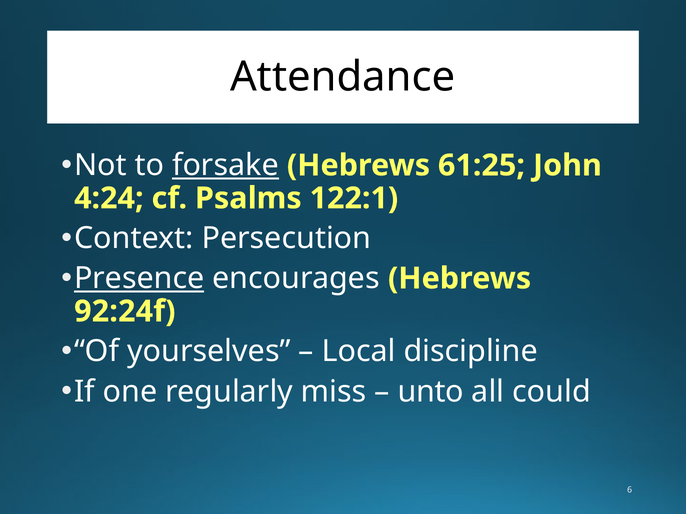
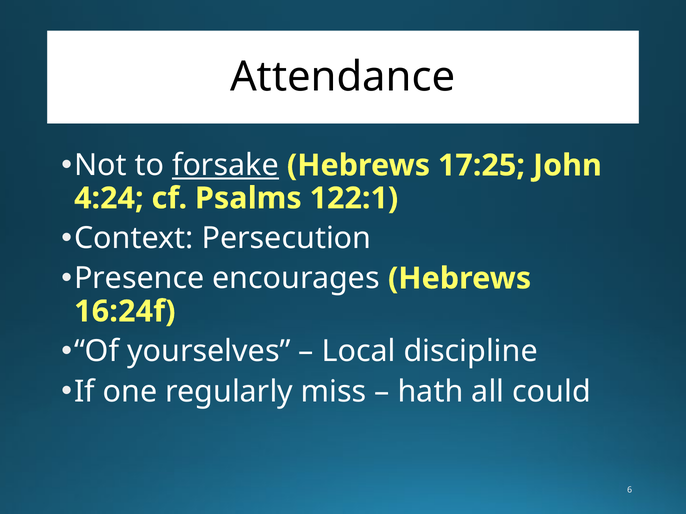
61:25: 61:25 -> 17:25 (481, 166)
Presence underline: present -> none (139, 279)
92:24f: 92:24f -> 16:24f (125, 312)
unto: unto -> hath (431, 392)
